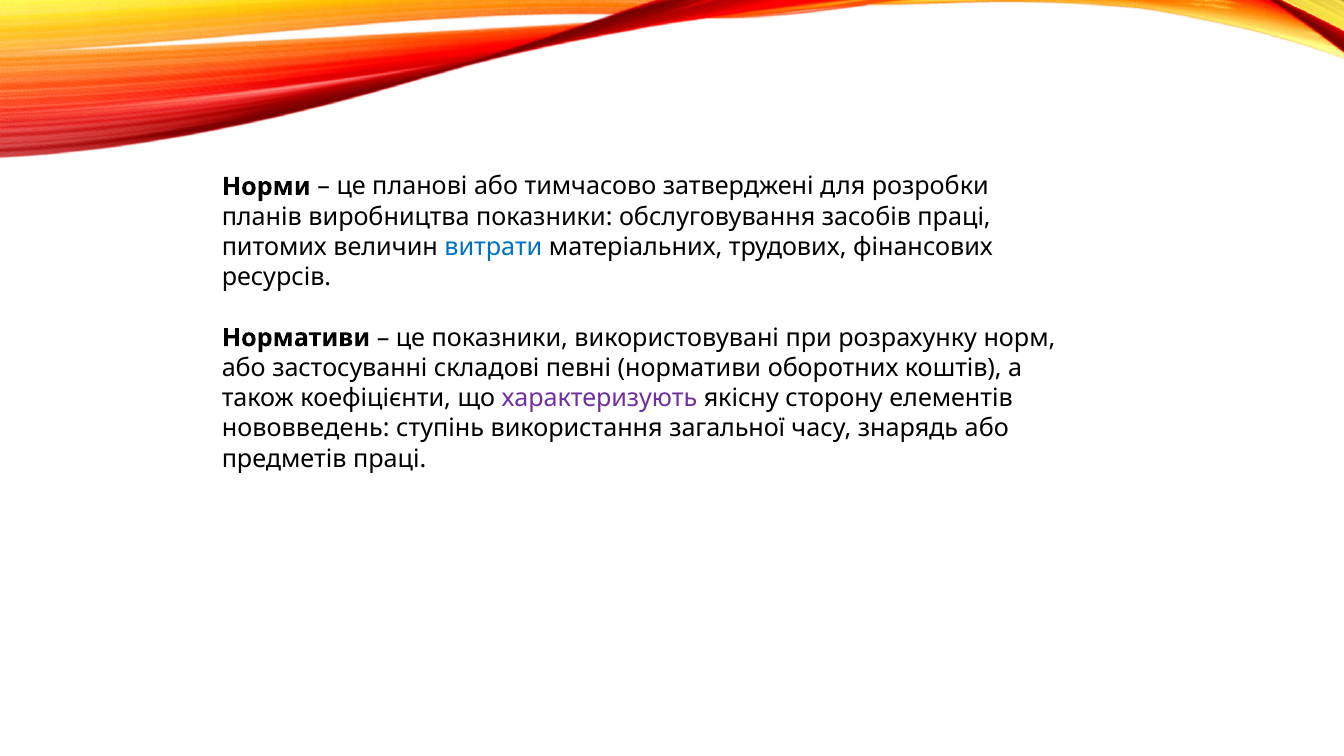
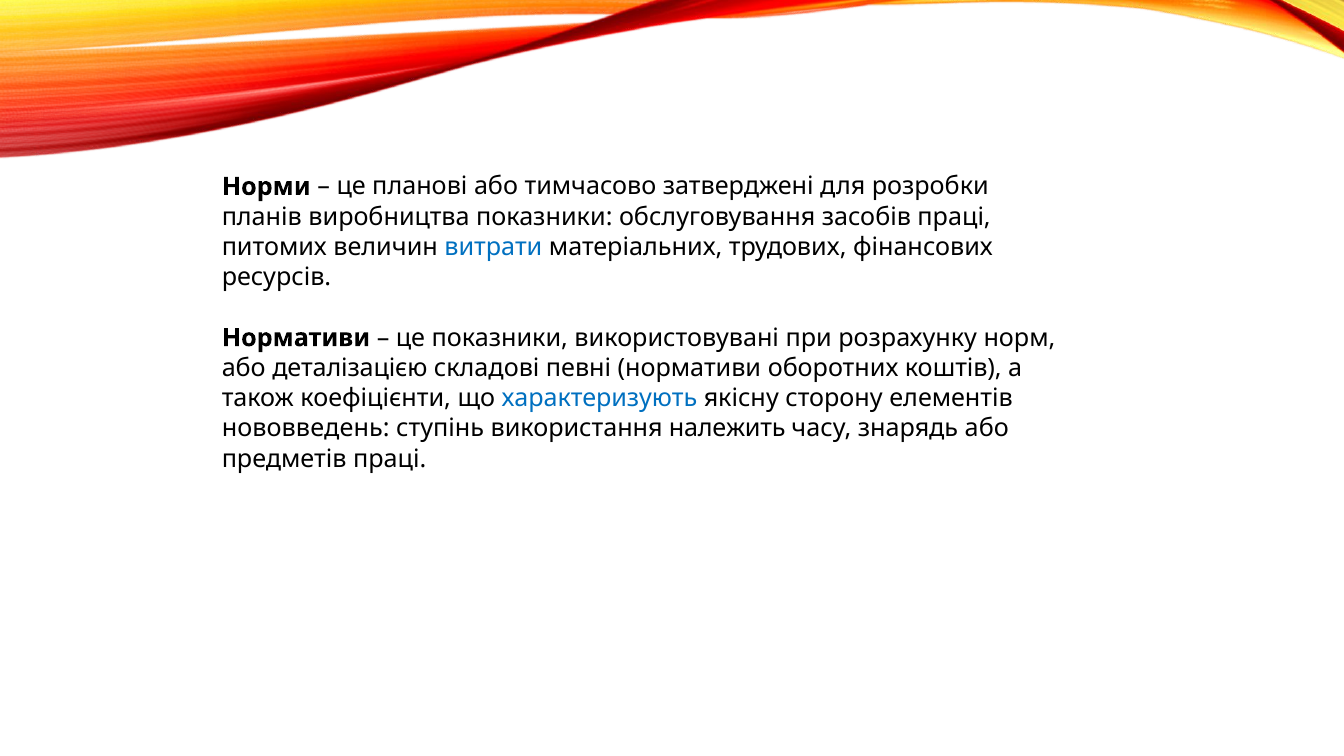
застосуванні: застосуванні -> деталізацією (350, 368)
характеризують colour: purple -> blue (599, 398)
загальної: загальної -> належить (727, 429)
